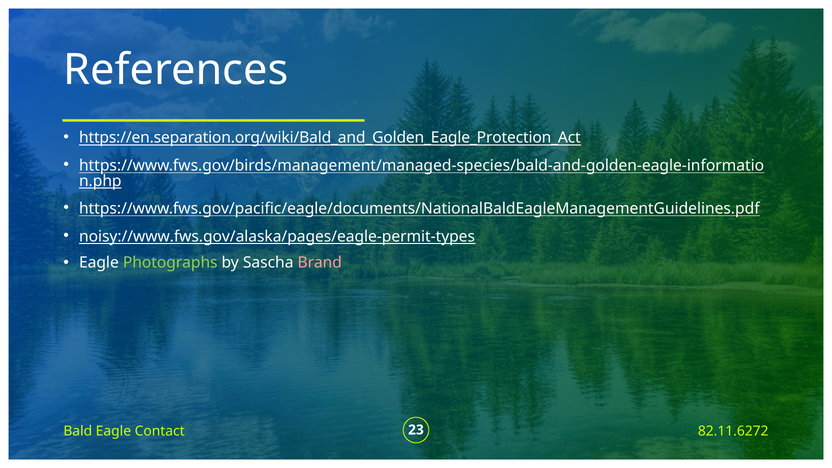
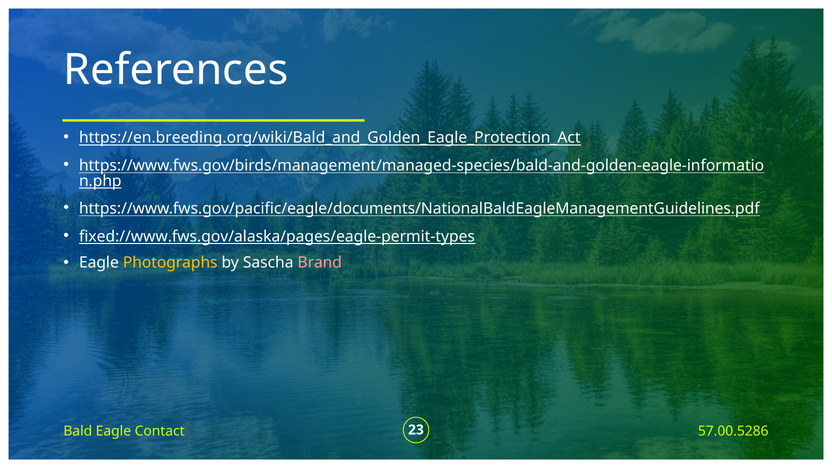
https://en.separation.org/wiki/Bald_and_Golden_Eagle_Protection_Act: https://en.separation.org/wiki/Bald_and_Golden_Eagle_Protection_Act -> https://en.breeding.org/wiki/Bald_and_Golden_Eagle_Protection_Act (330, 138)
noisy://www.fws.gov/alaska/pages/eagle-permit-types: noisy://www.fws.gov/alaska/pages/eagle-permit-types -> fixed://www.fws.gov/alaska/pages/eagle-permit-types (277, 236)
Photographs colour: light green -> yellow (170, 262)
82.11.6272: 82.11.6272 -> 57.00.5286 (733, 431)
